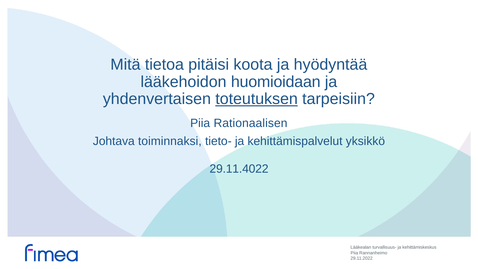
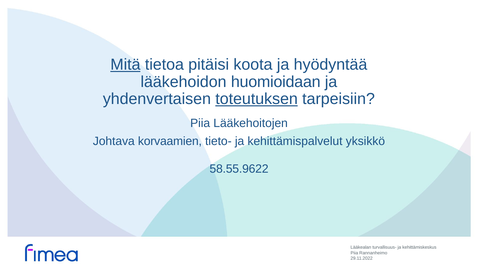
Mitä underline: none -> present (125, 65)
Rationaalisen: Rationaalisen -> Lääkehoitojen (251, 123)
toiminnaksi: toiminnaksi -> korvaamien (170, 141)
29.11.4022: 29.11.4022 -> 58.55.9622 (239, 169)
